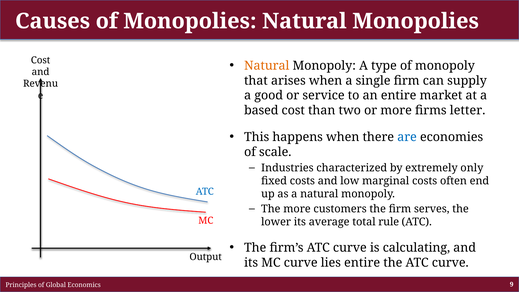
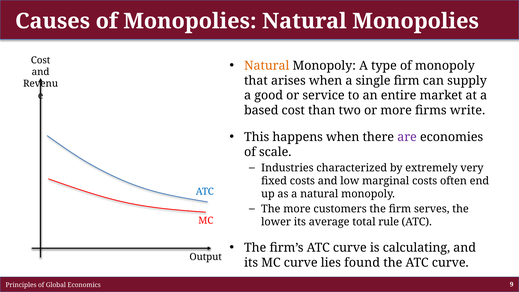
letter: letter -> write (468, 110)
are colour: blue -> purple (407, 137)
only: only -> very (472, 168)
lies entire: entire -> found (362, 263)
